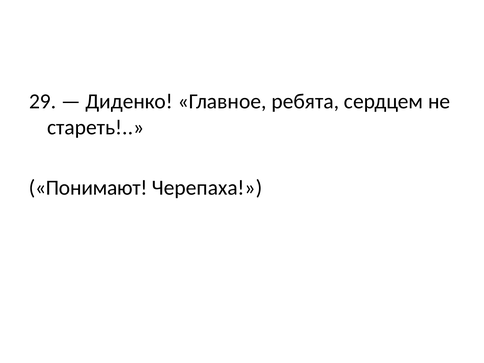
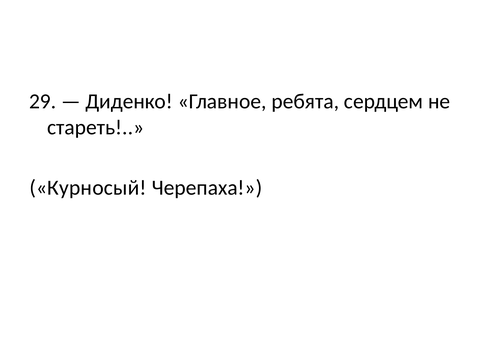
Понимают: Понимают -> Курносый (88, 188)
